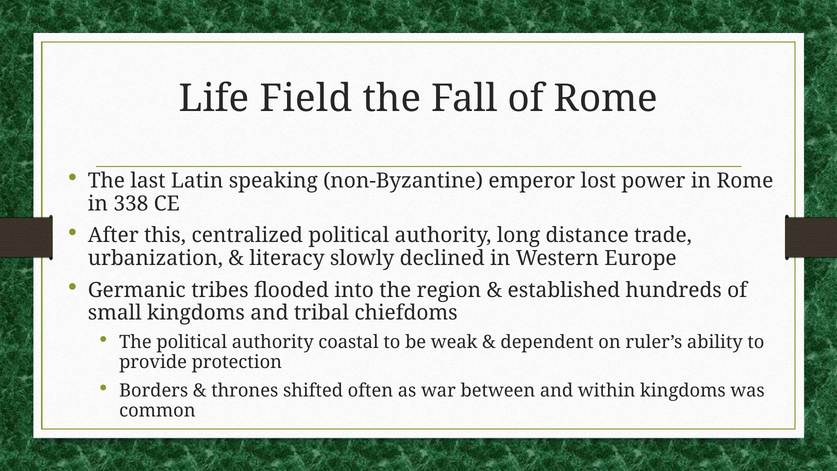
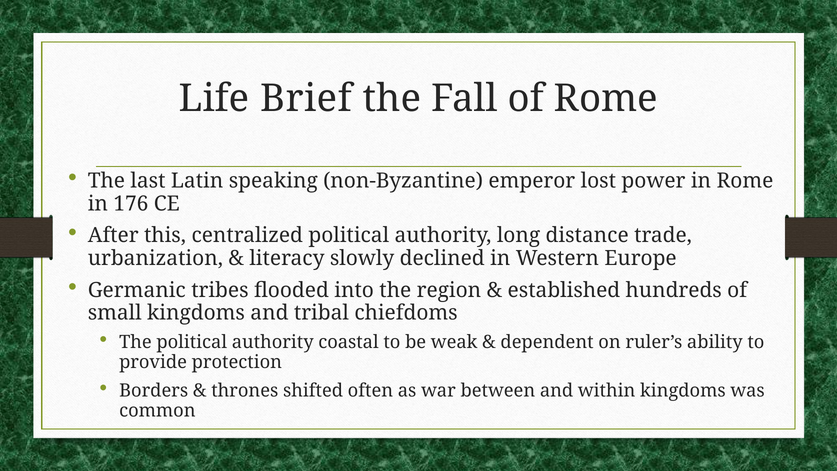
Field: Field -> Brief (306, 98)
338: 338 -> 176 (131, 204)
